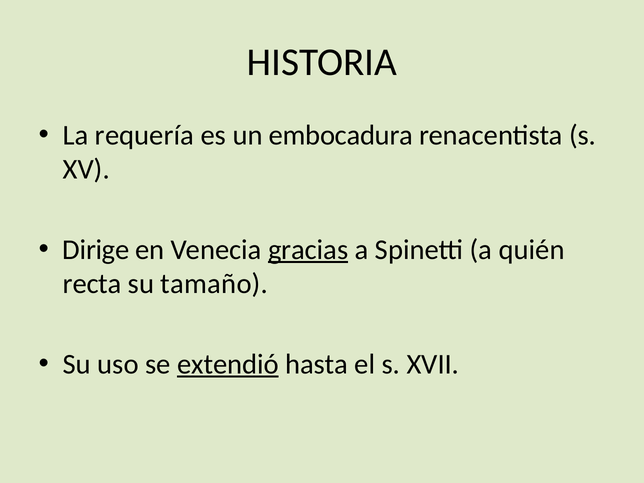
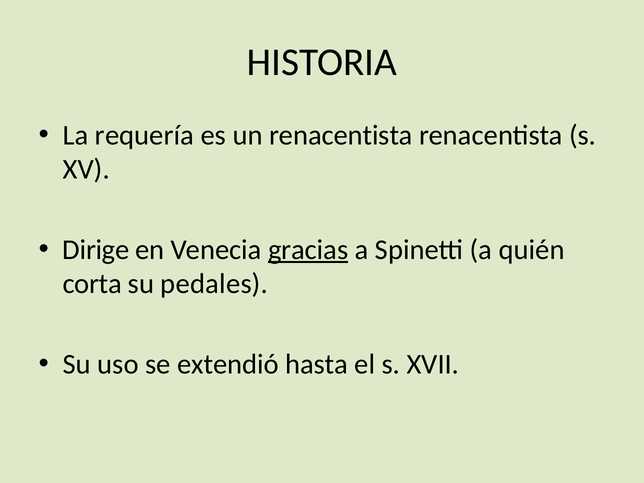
un embocadura: embocadura -> renacentista (341, 135)
recta: recta -> corta (92, 284)
tamaño: tamaño -> pedales (214, 284)
extendió underline: present -> none (228, 364)
